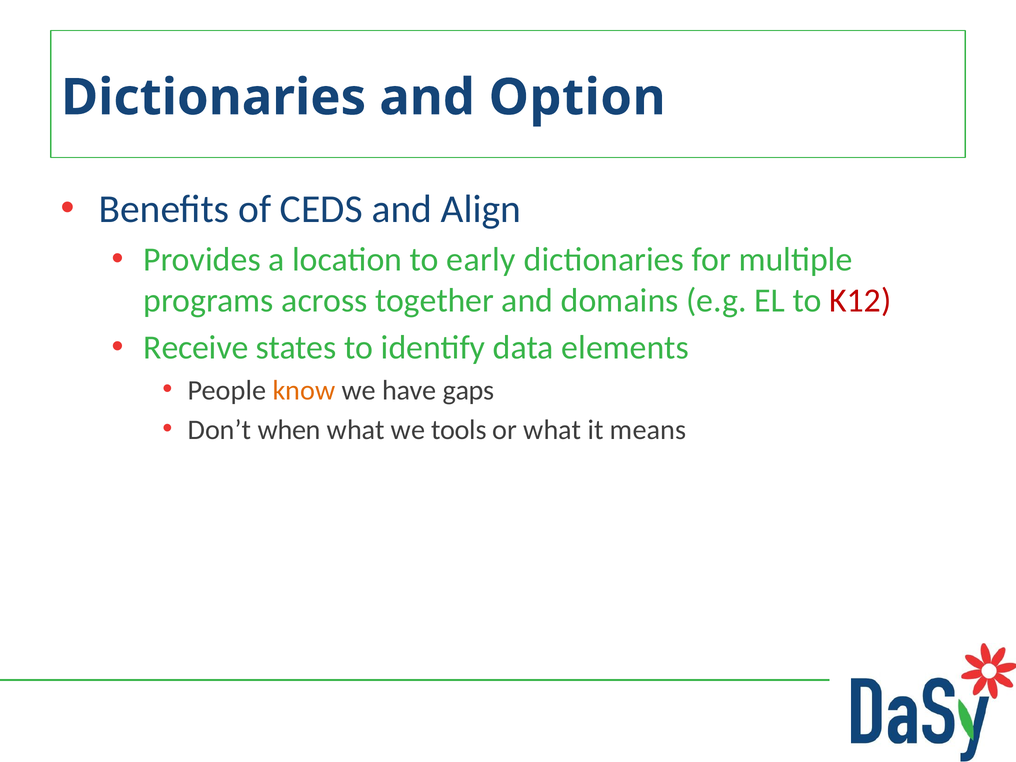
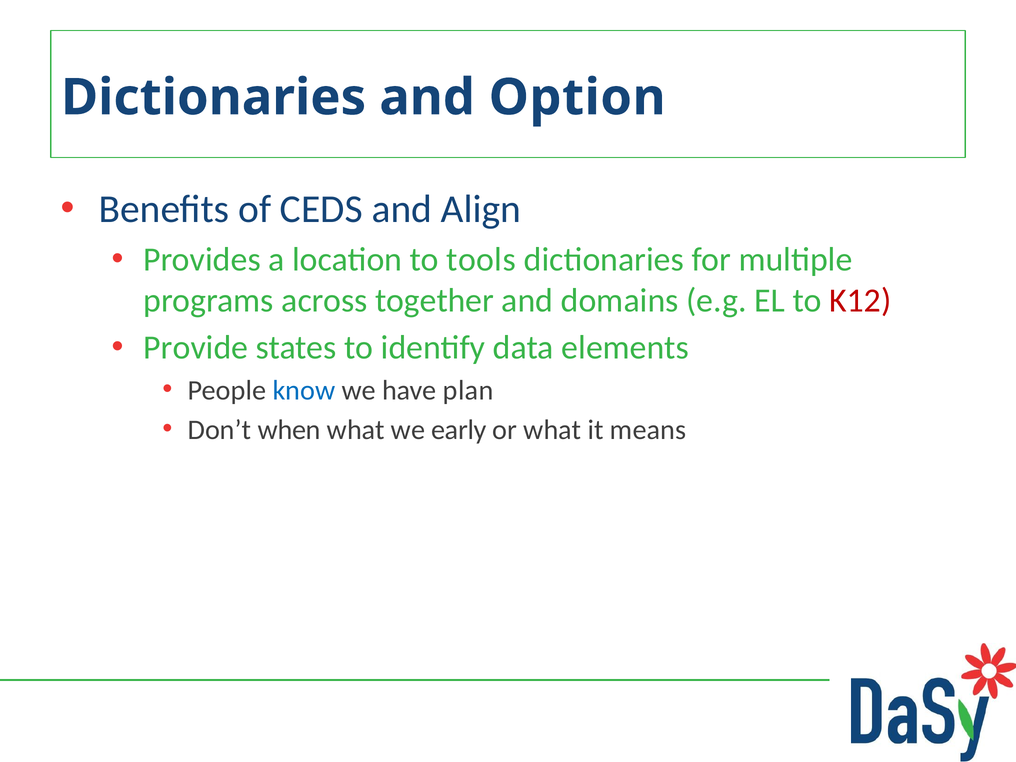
early: early -> tools (481, 260)
Receive: Receive -> Provide (196, 348)
know colour: orange -> blue (304, 390)
gaps: gaps -> plan (468, 390)
tools: tools -> early (459, 430)
